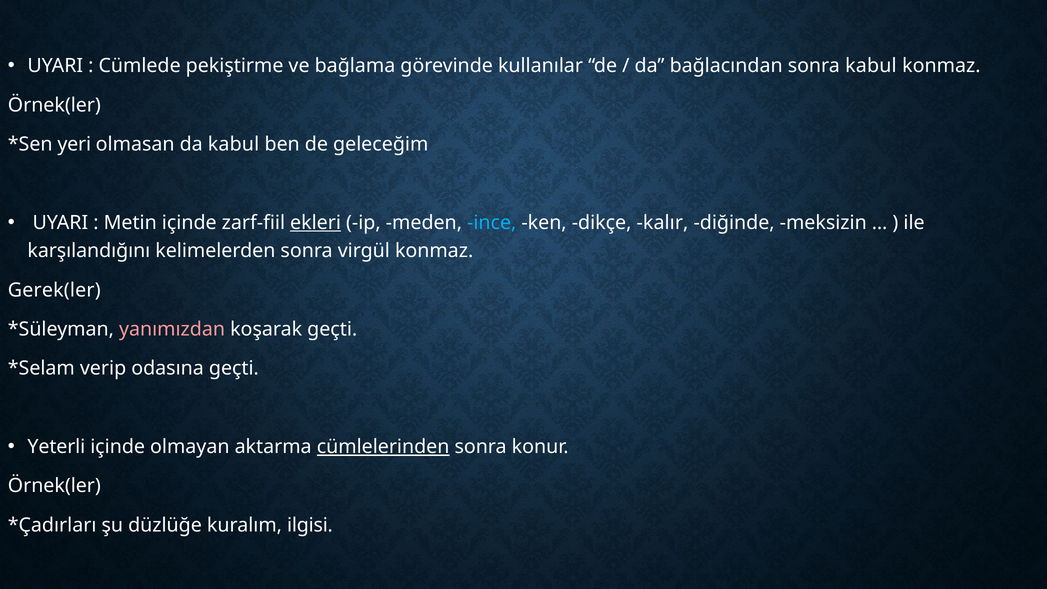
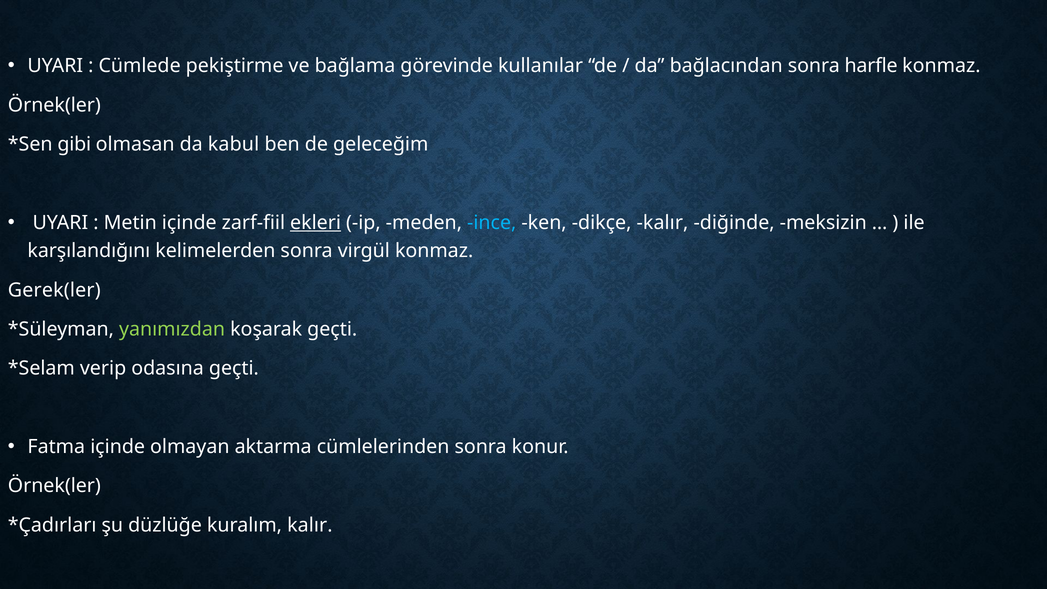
sonra kabul: kabul -> harfle (871, 66)
yeri: yeri -> gibi (74, 144)
yanımızdan colour: pink -> light green (172, 329)
Yeterli: Yeterli -> Fatma (56, 447)
cümlelerinden underline: present -> none (383, 447)
kuralım ilgisi: ilgisi -> kalır (310, 525)
